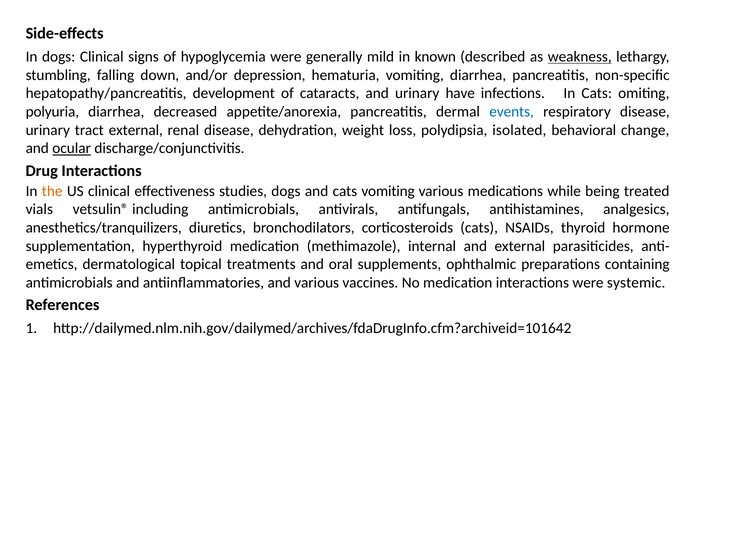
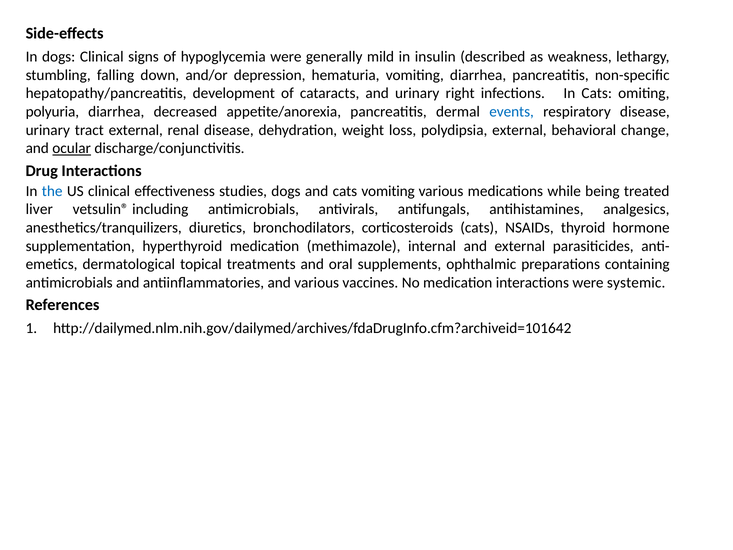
known: known -> insulin (435, 57)
weakness underline: present -> none (580, 57)
have: have -> right (460, 93)
polydipsia isolated: isolated -> external (519, 130)
the colour: orange -> blue (52, 191)
vials: vials -> liver (39, 209)
